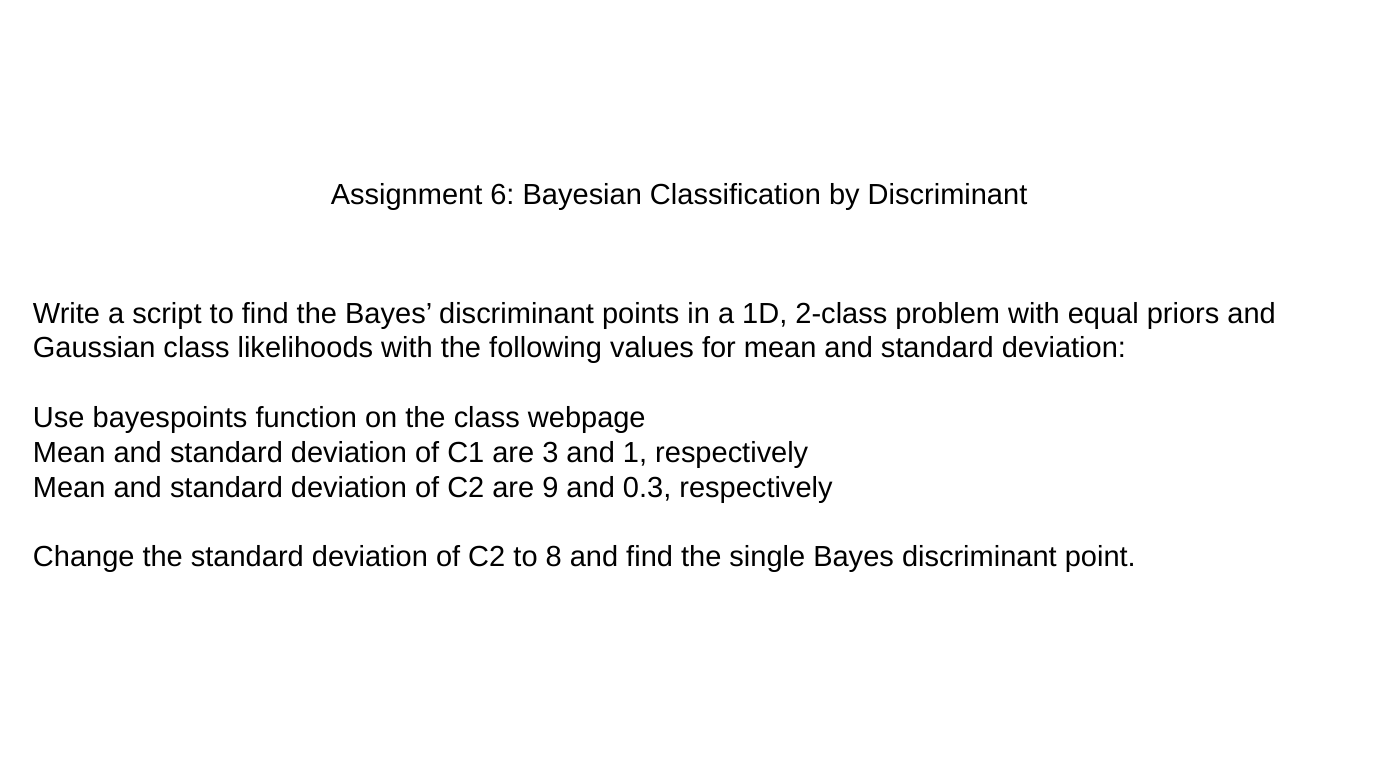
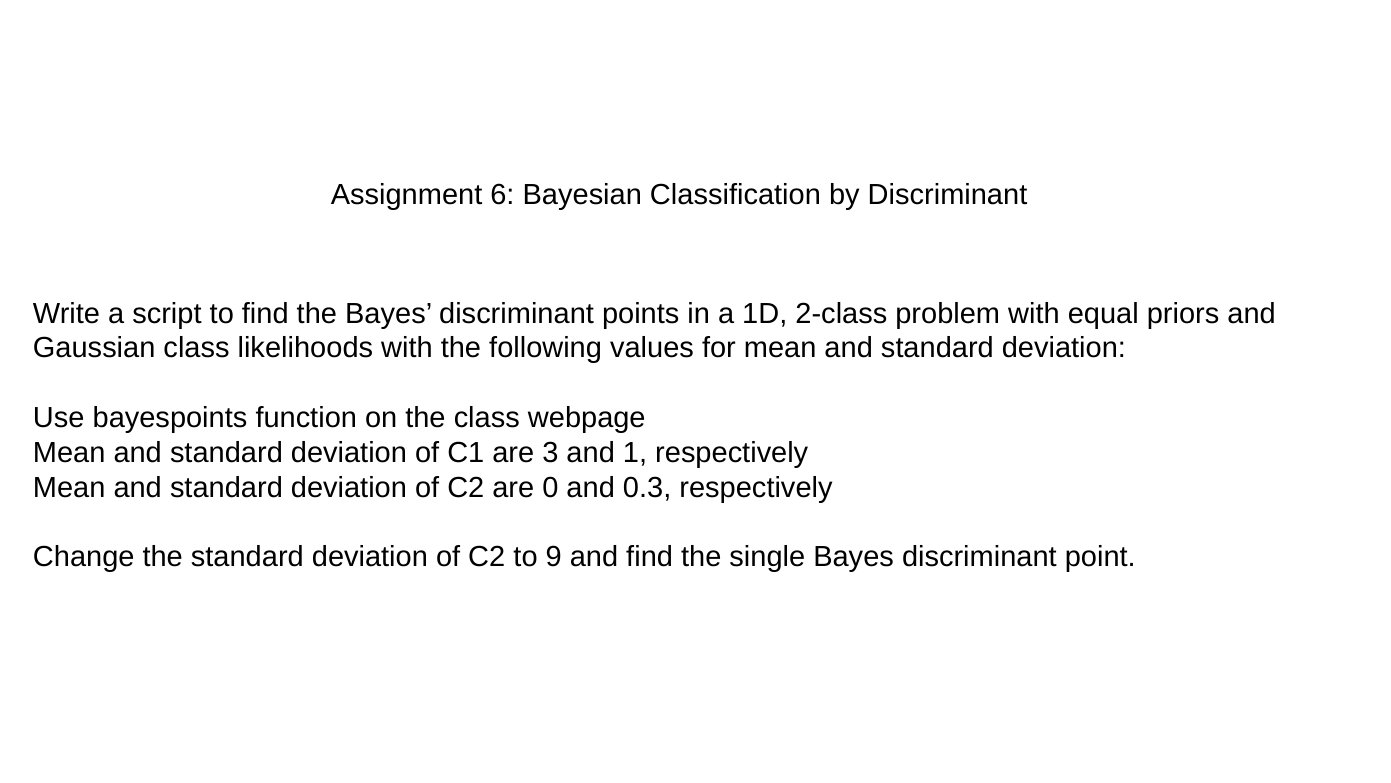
9: 9 -> 0 (550, 487)
8: 8 -> 9 (554, 557)
